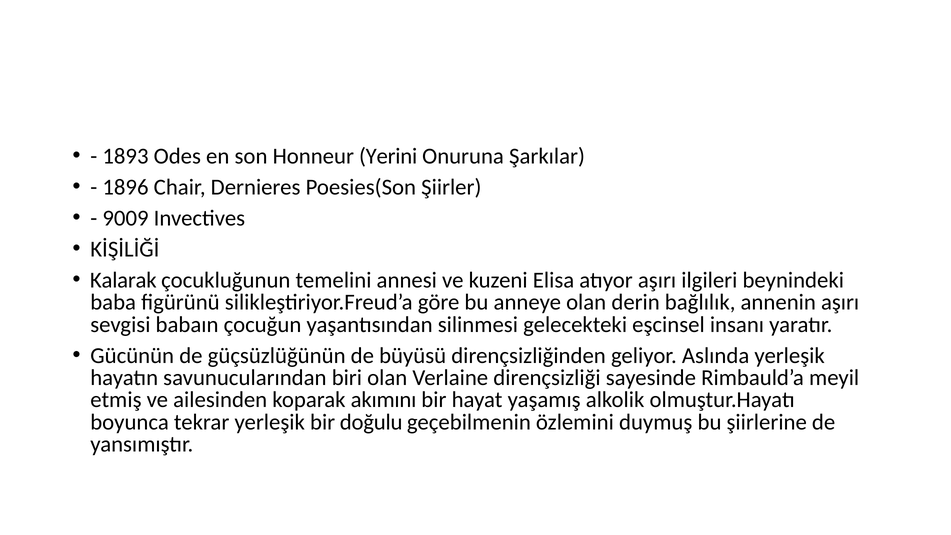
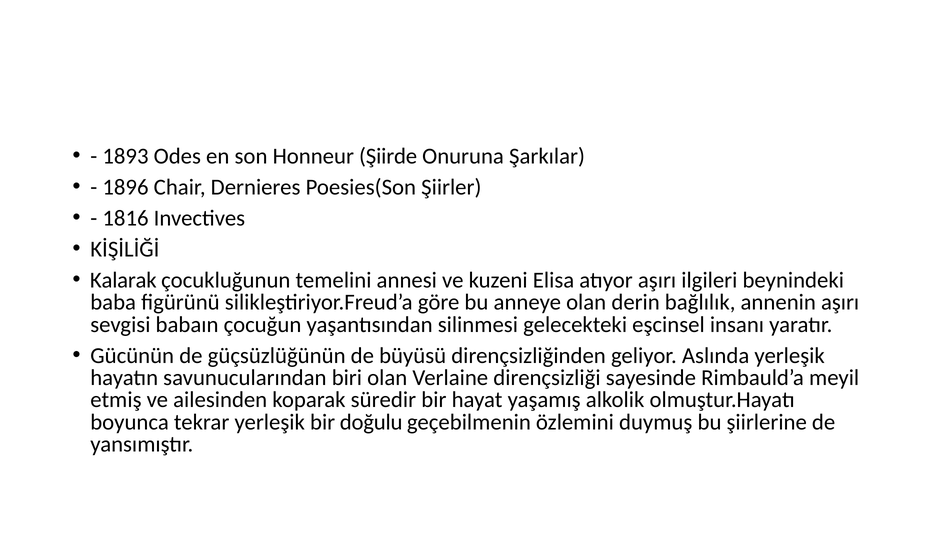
Yerini: Yerini -> Şiirde (388, 156)
9009: 9009 -> 1816 (125, 218)
akımını: akımını -> süredir (383, 400)
